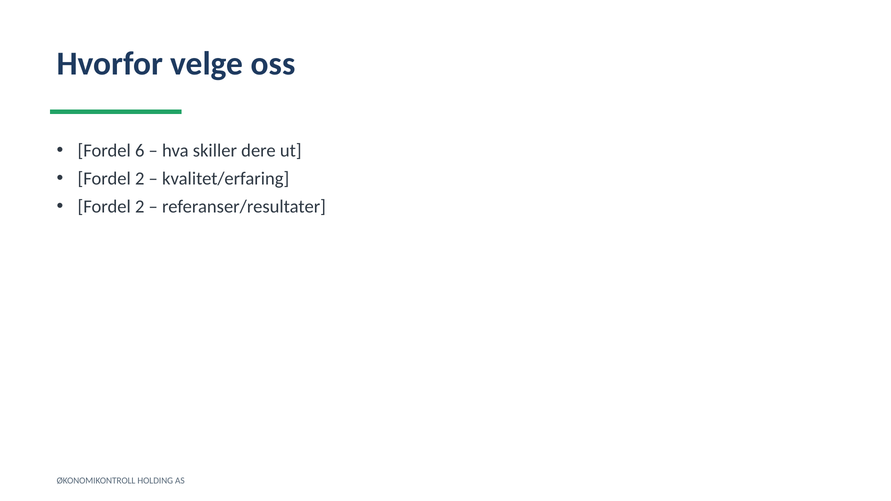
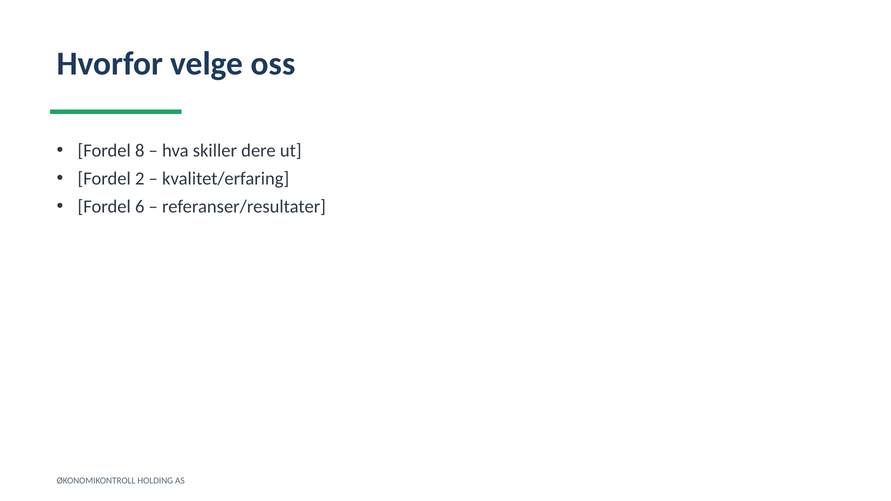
6: 6 -> 8 (140, 151)
2: 2 -> 6 (140, 207)
